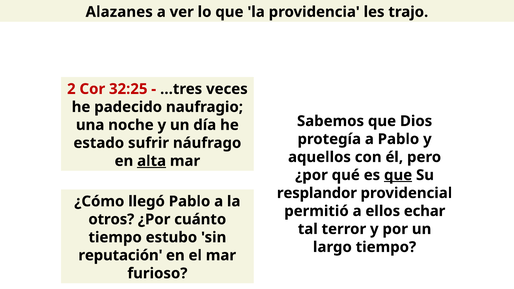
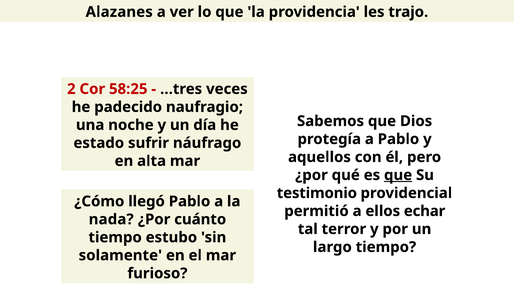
32:25: 32:25 -> 58:25 (128, 89)
alta underline: present -> none (152, 161)
resplandor: resplandor -> testimonio (317, 193)
otros: otros -> nada (111, 219)
reputación: reputación -> solamente (120, 255)
